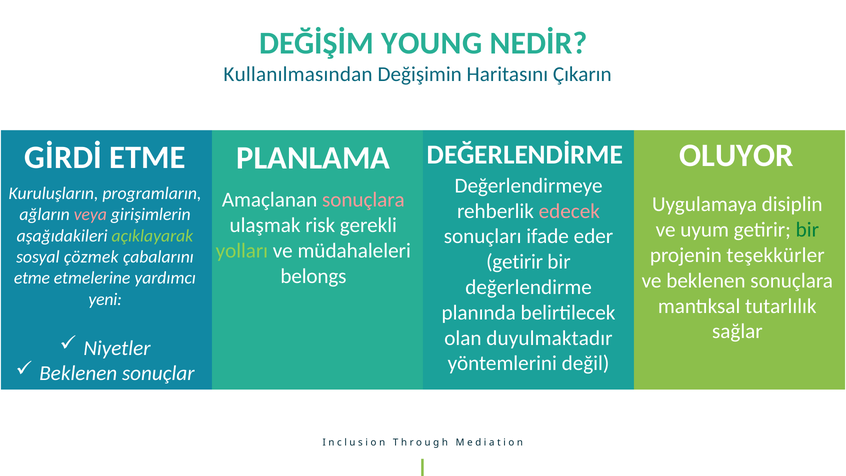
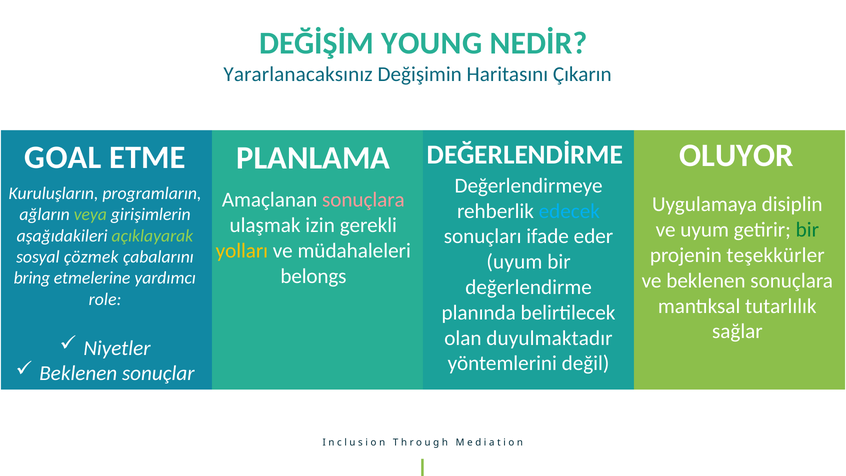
Kullanılmasından: Kullanılmasından -> Yararlanacaksınız (298, 74)
GİRDİ: GİRDİ -> GOAL (63, 157)
edecek colour: pink -> light blue (569, 211)
veya colour: pink -> light green (90, 214)
risk: risk -> izin (320, 225)
yolları colour: light green -> yellow (242, 251)
getirir: getirir -> uyum (514, 262)
etme: etme -> bring (32, 278)
yeni: yeni -> role (105, 299)
